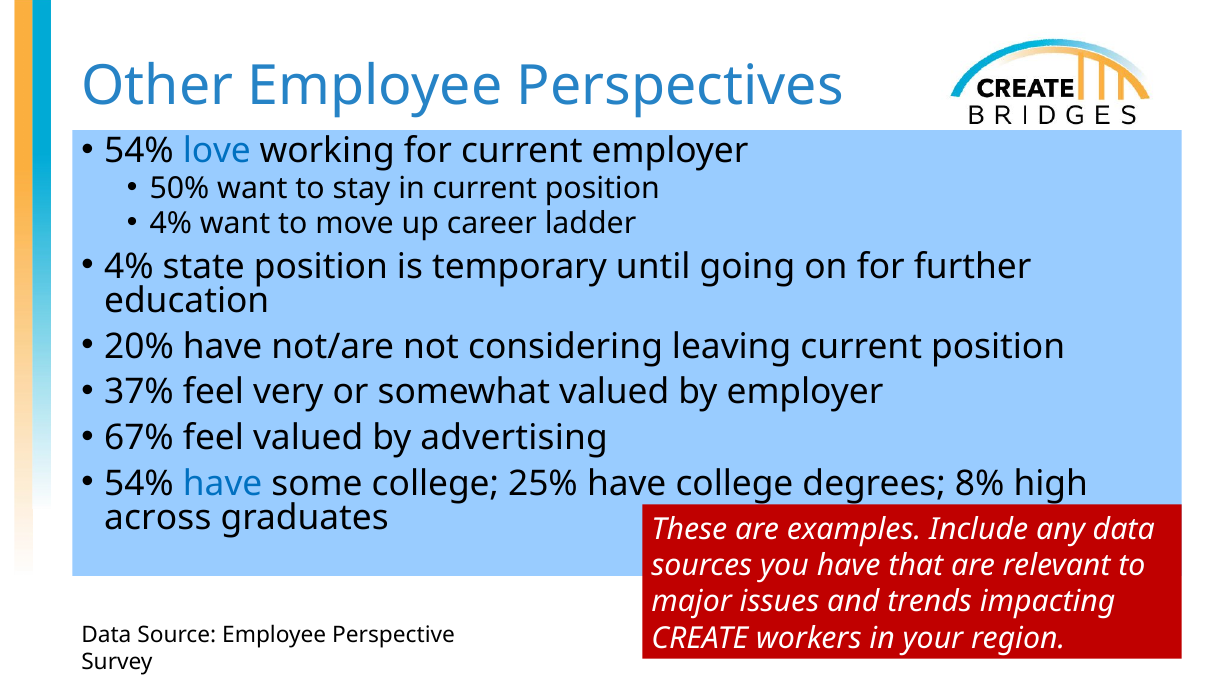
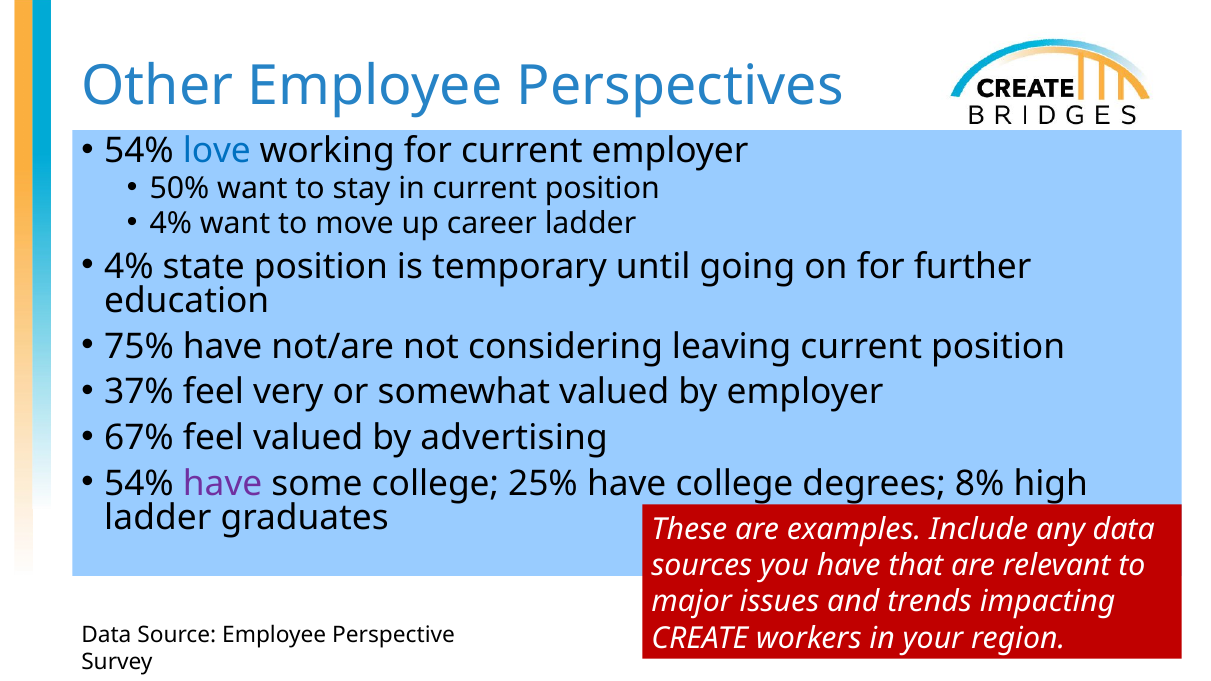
20%: 20% -> 75% (139, 347)
have colour: blue -> purple (223, 484)
across: across -> ladder (158, 518)
